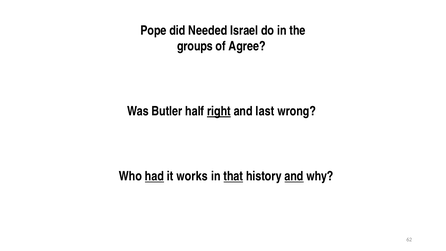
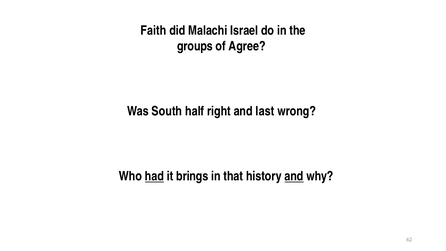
Pope: Pope -> Faith (153, 31)
Needed: Needed -> Malachi (208, 31)
Butler: Butler -> South (167, 111)
right underline: present -> none (219, 111)
works: works -> brings (192, 176)
that underline: present -> none (233, 176)
